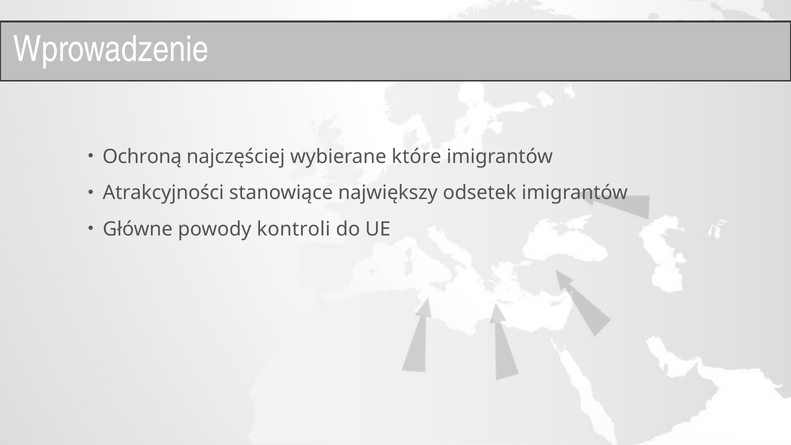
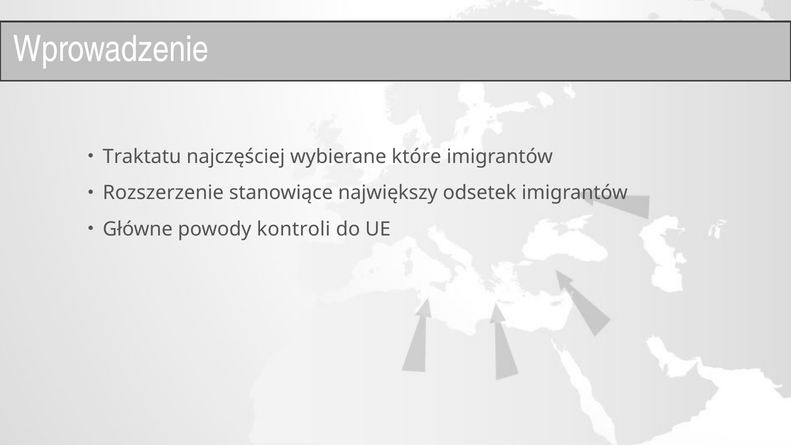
Ochroną: Ochroną -> Traktatu (142, 157)
Atrakcyjności: Atrakcyjności -> Rozszerzenie (163, 193)
